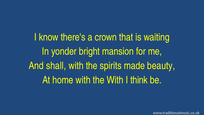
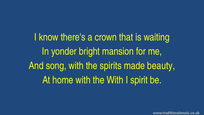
shall: shall -> song (56, 66)
think: think -> spirit (139, 80)
